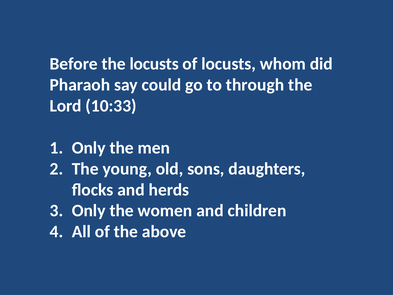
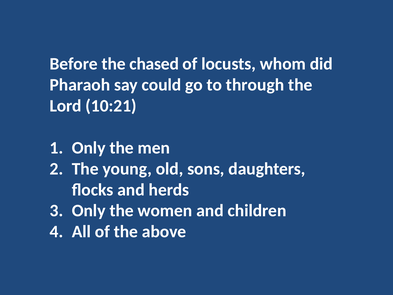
the locusts: locusts -> chased (154, 64)
10:33: 10:33 -> 10:21 (111, 106)
